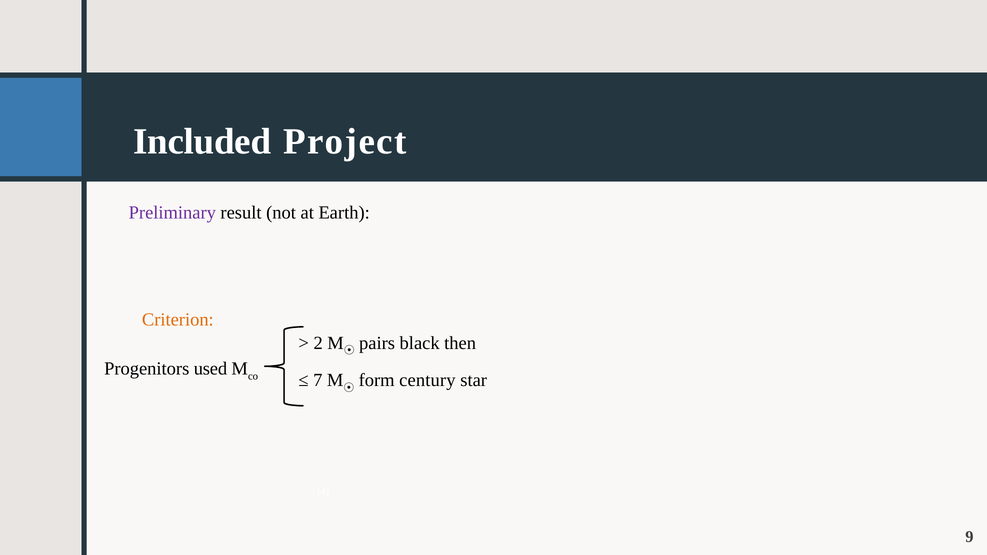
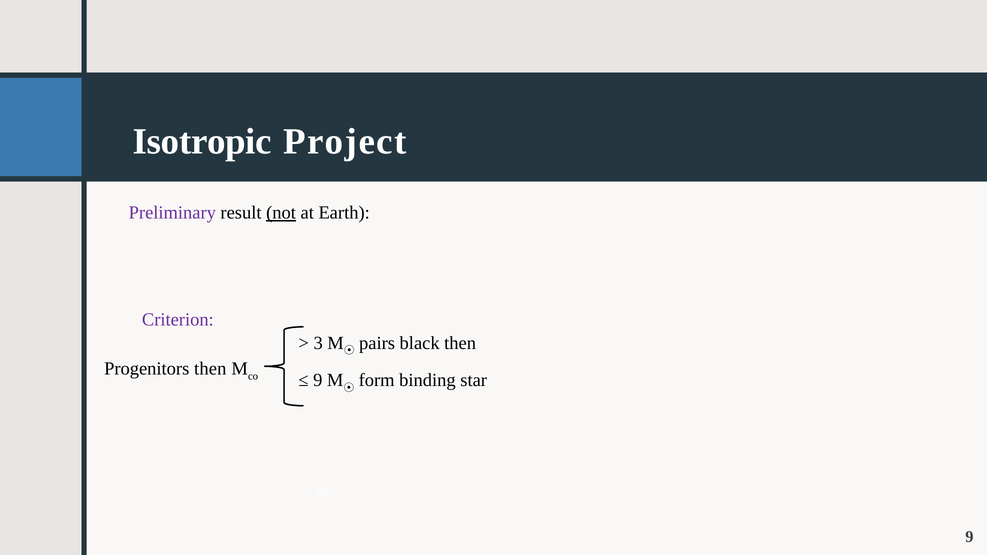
Included: Included -> Isotropic (202, 142)
not underline: none -> present (281, 213)
Criterion colour: orange -> purple (178, 320)
2: 2 -> 3 (318, 343)
Progenitors used: used -> then (210, 369)
7: 7 -> 9 (318, 380)
century: century -> binding (427, 380)
